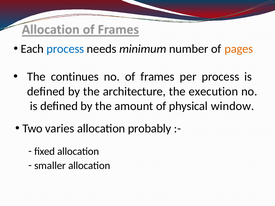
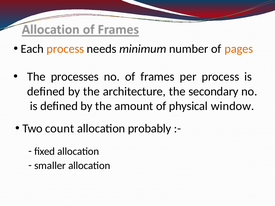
process colour: blue -> orange (65, 49)
continues: continues -> processes (75, 77)
execution: execution -> secondary (213, 92)
varies: varies -> count (60, 129)
